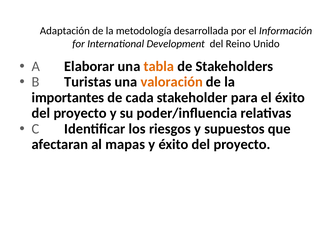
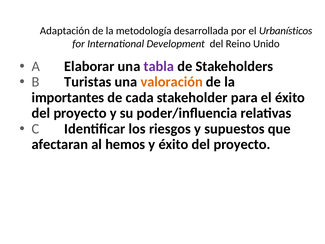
Información: Información -> Urbanísticos (286, 31)
tabla colour: orange -> purple (159, 66)
mapas: mapas -> hemos (125, 144)
